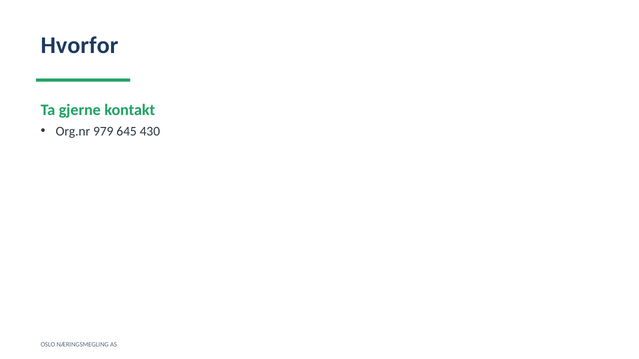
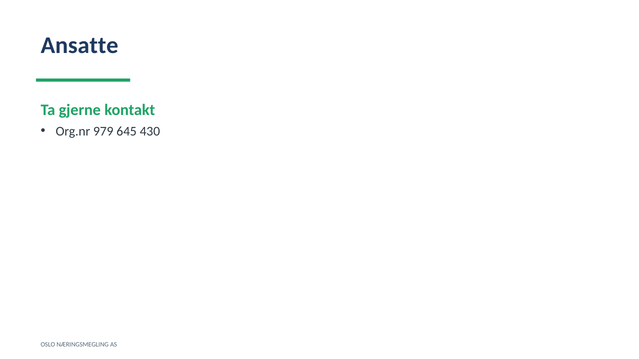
Hvorfor: Hvorfor -> Ansatte (80, 46)
